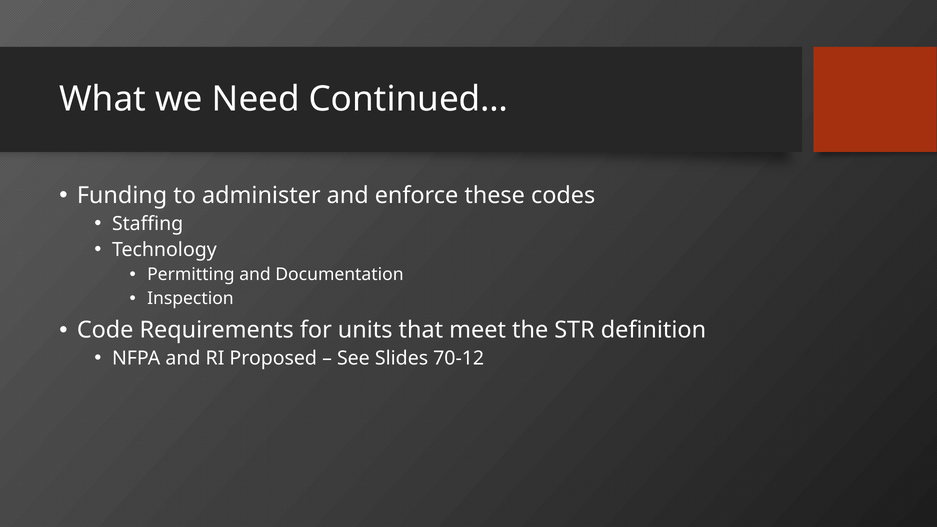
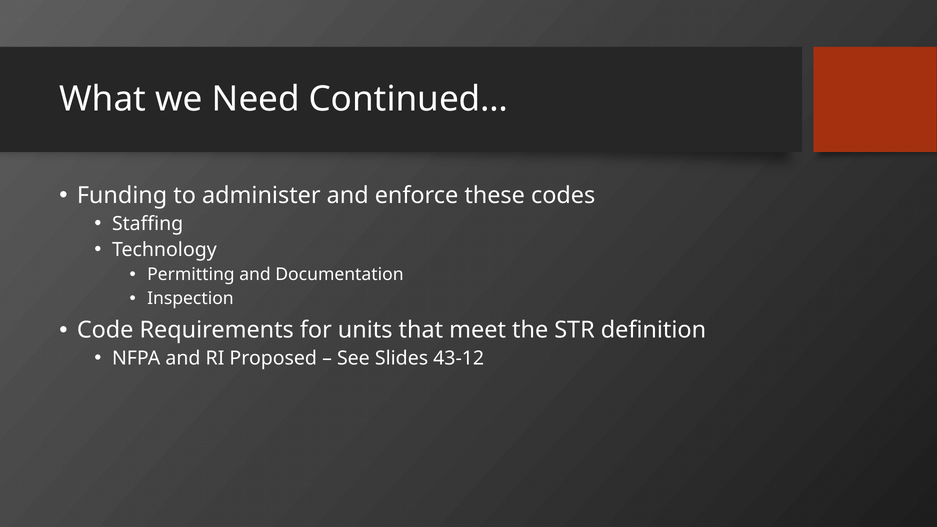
70-12: 70-12 -> 43-12 (459, 358)
